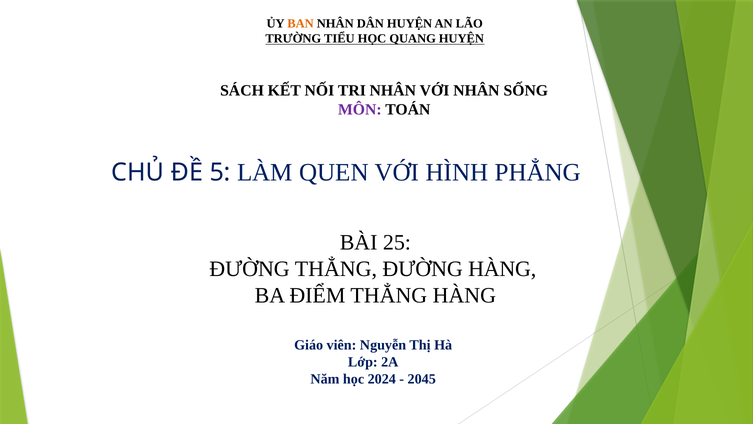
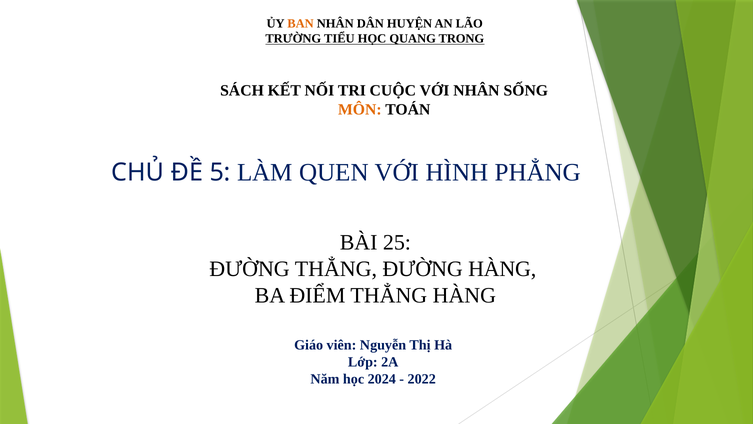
QUANG HUYỆN: HUYỆN -> TRONG (461, 39)
TRI NHÂN: NHÂN -> CUỘC (393, 90)
MÔN colour: purple -> orange (360, 109)
2045: 2045 -> 2022 (422, 378)
